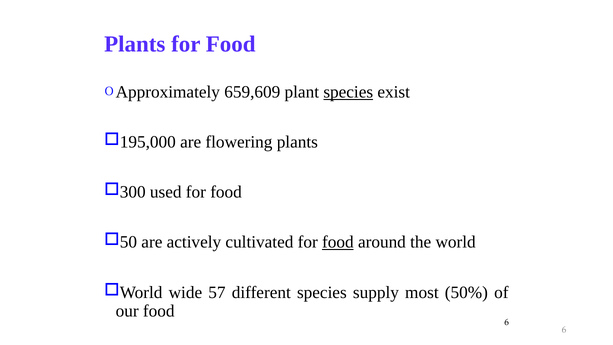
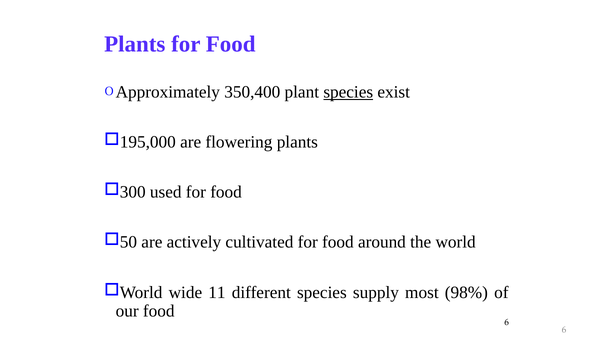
659,609: 659,609 -> 350,400 (252, 92)
food underline: present -> none (338, 242)
57: 57 -> 11 (217, 292)
50%: 50% -> 98% (466, 292)
